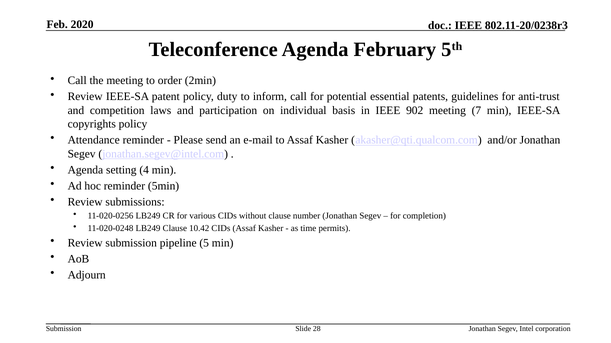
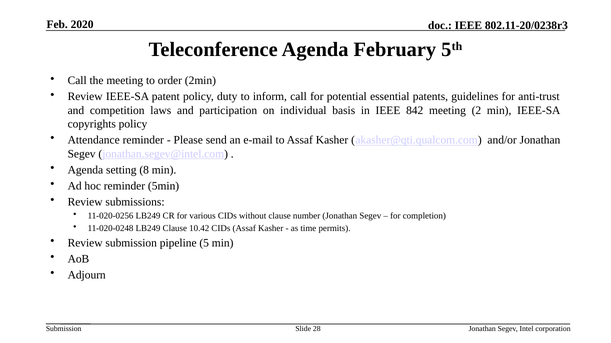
902: 902 -> 842 (415, 111)
7: 7 -> 2 (476, 111)
4: 4 -> 8 (144, 170)
